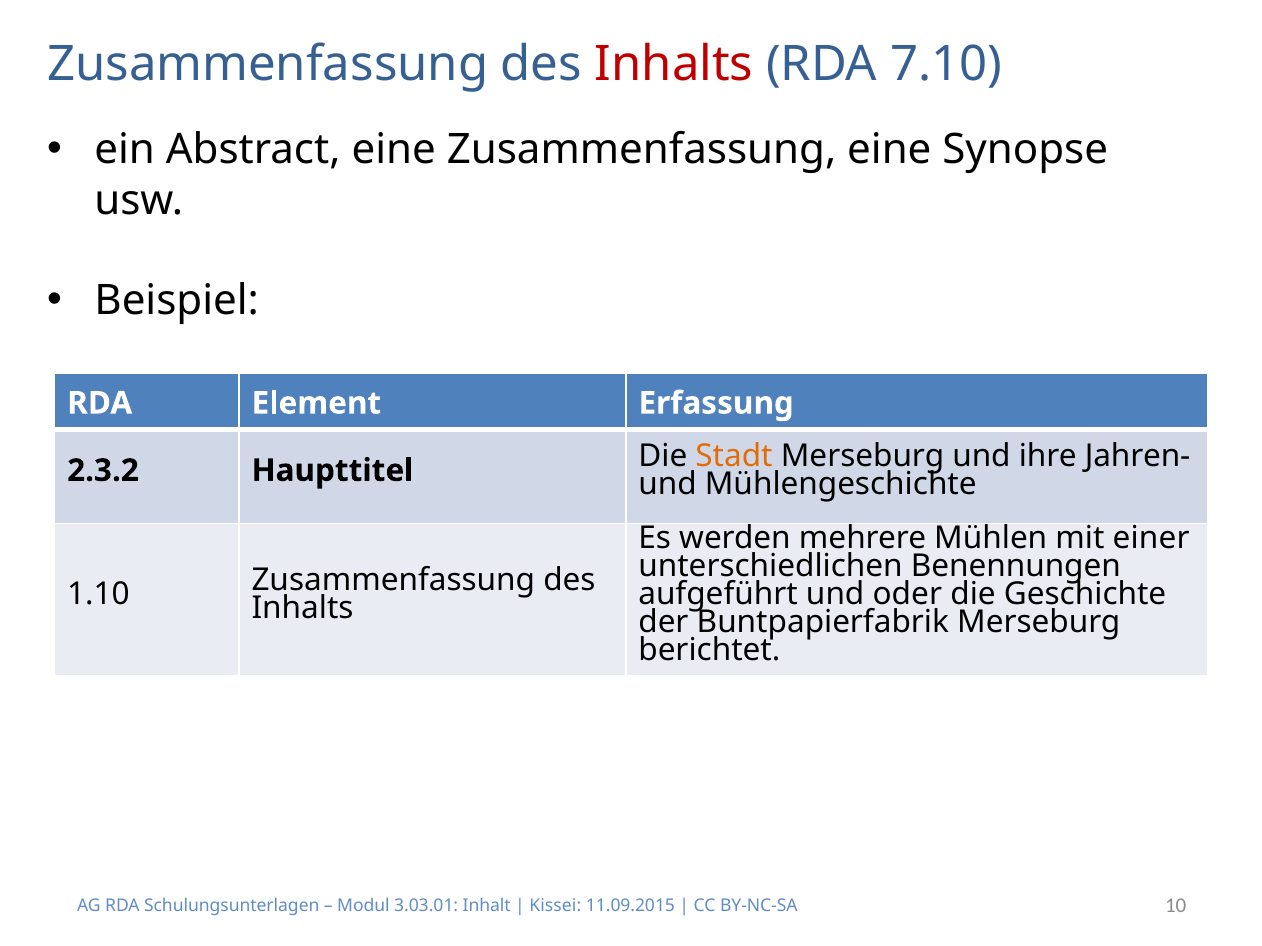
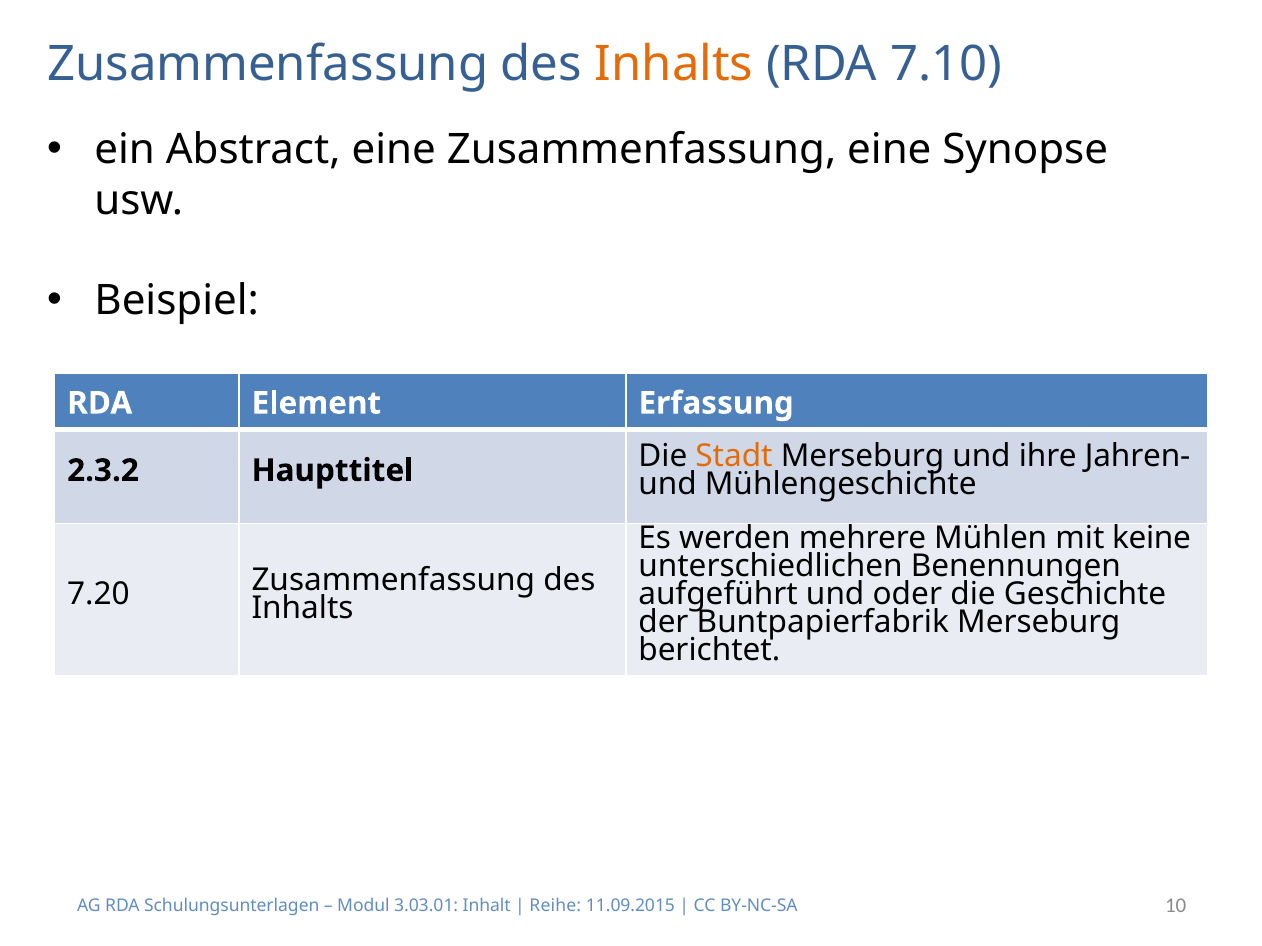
Inhalts colour: red -> orange (674, 64)
einer: einer -> keine (1151, 538)
1.10: 1.10 -> 7.20 (98, 594)
Kissei: Kissei -> Reihe (555, 906)
